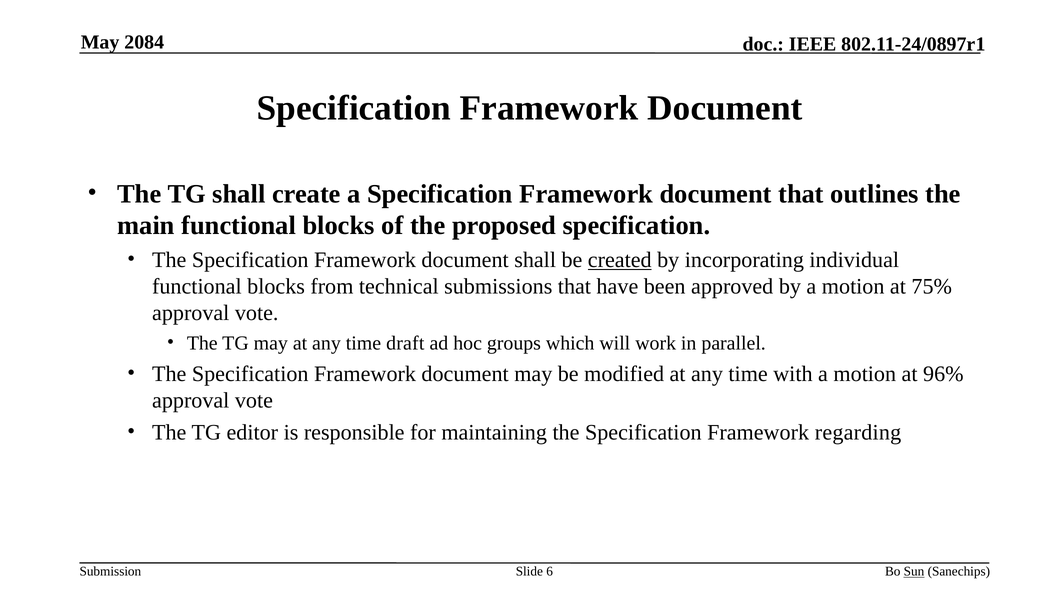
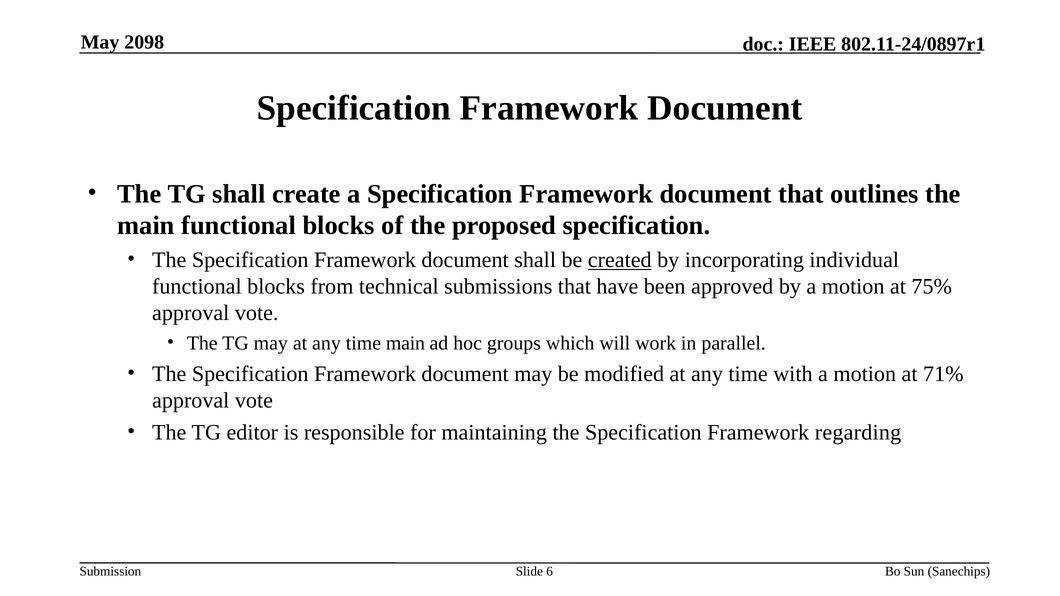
2084: 2084 -> 2098 (144, 42)
time draft: draft -> main (405, 343)
96%: 96% -> 71% (943, 374)
Sun underline: present -> none (914, 572)
